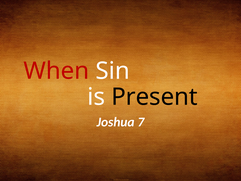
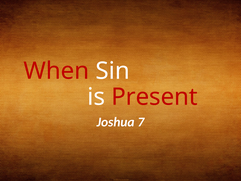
Present colour: black -> red (154, 97)
